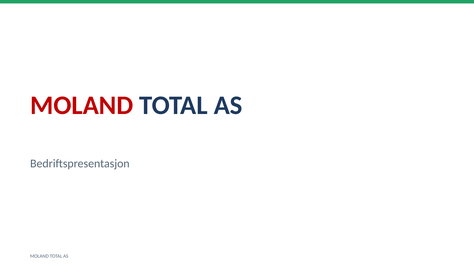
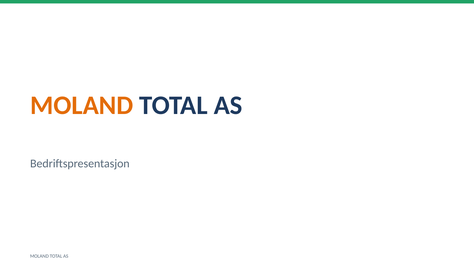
MOLAND colour: red -> orange (82, 105)
